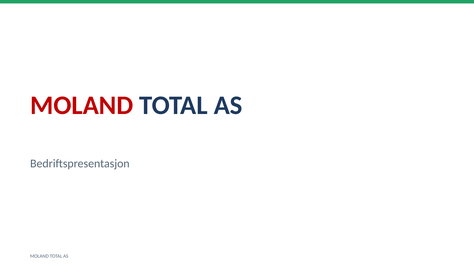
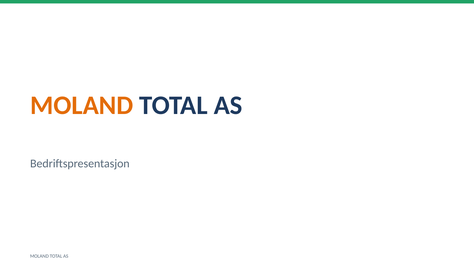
MOLAND colour: red -> orange (82, 105)
